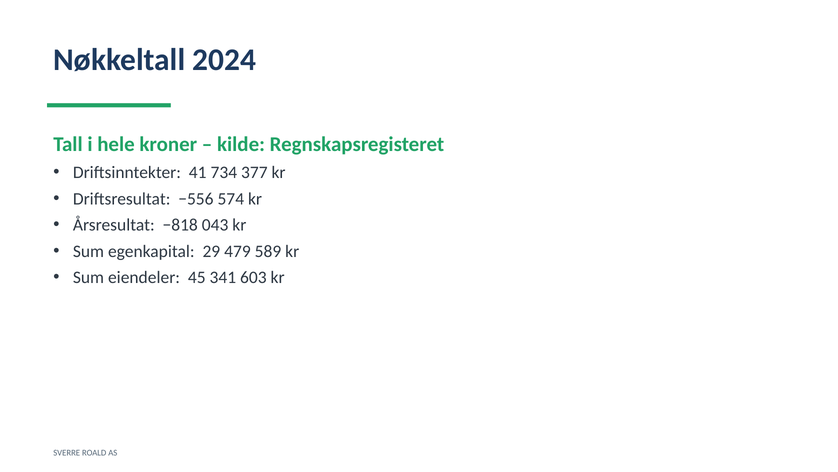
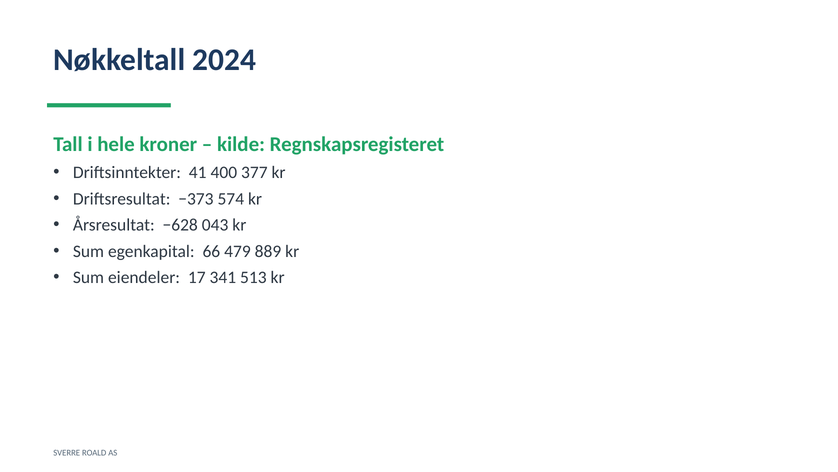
734: 734 -> 400 (224, 172)
−556: −556 -> −373 (196, 199)
−818: −818 -> −628 (180, 225)
29: 29 -> 66 (211, 251)
589: 589 -> 889 (268, 251)
45: 45 -> 17 (197, 277)
603: 603 -> 513 (253, 277)
